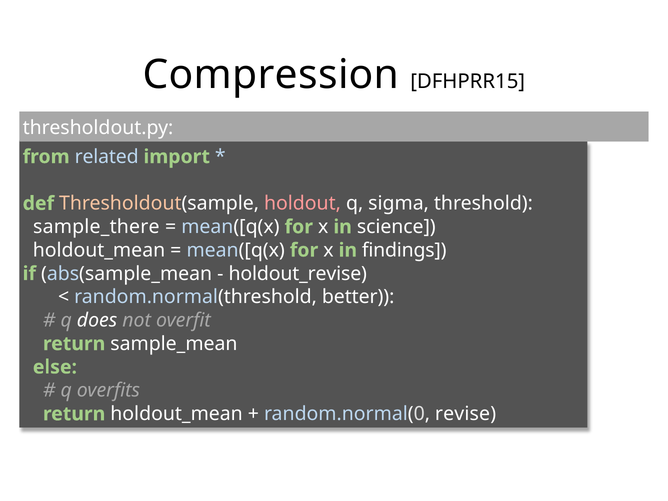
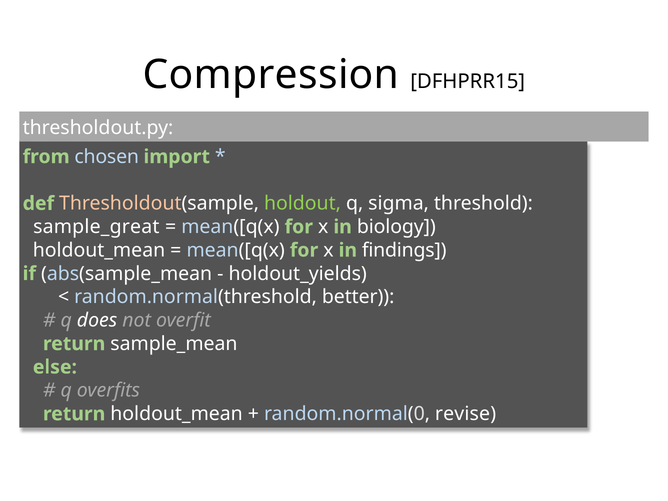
related: related -> chosen (107, 157)
holdout colour: pink -> light green (302, 203)
sample_there: sample_there -> sample_great (96, 227)
science: science -> biology (396, 227)
holdout_revise: holdout_revise -> holdout_yields (298, 274)
